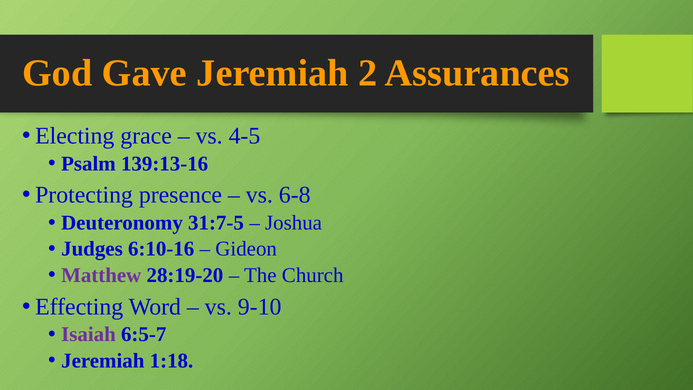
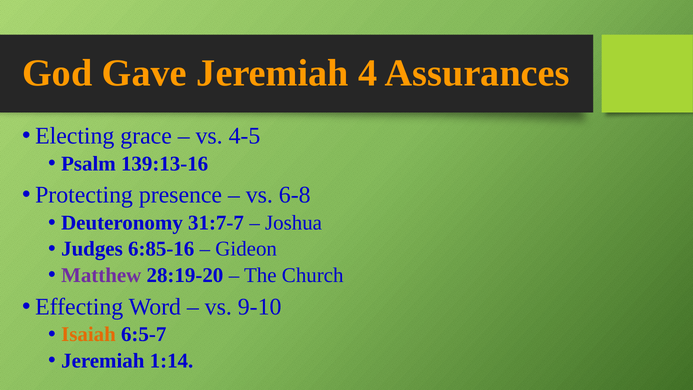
2: 2 -> 4 (368, 73)
31:7-5: 31:7-5 -> 31:7-7 (216, 223)
6:10-16: 6:10-16 -> 6:85-16 (161, 249)
Isaiah colour: purple -> orange (88, 334)
1:18: 1:18 -> 1:14 (172, 360)
